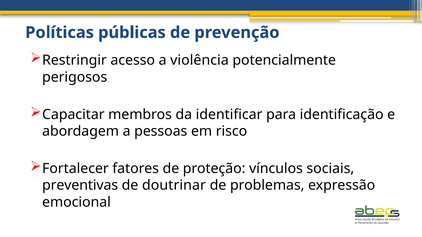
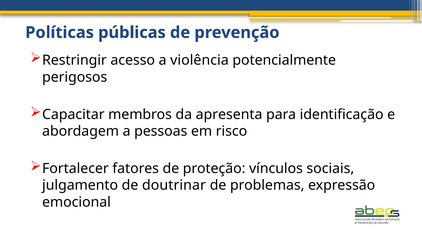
identificar: identificar -> apresenta (229, 115)
preventivas: preventivas -> julgamento (80, 186)
